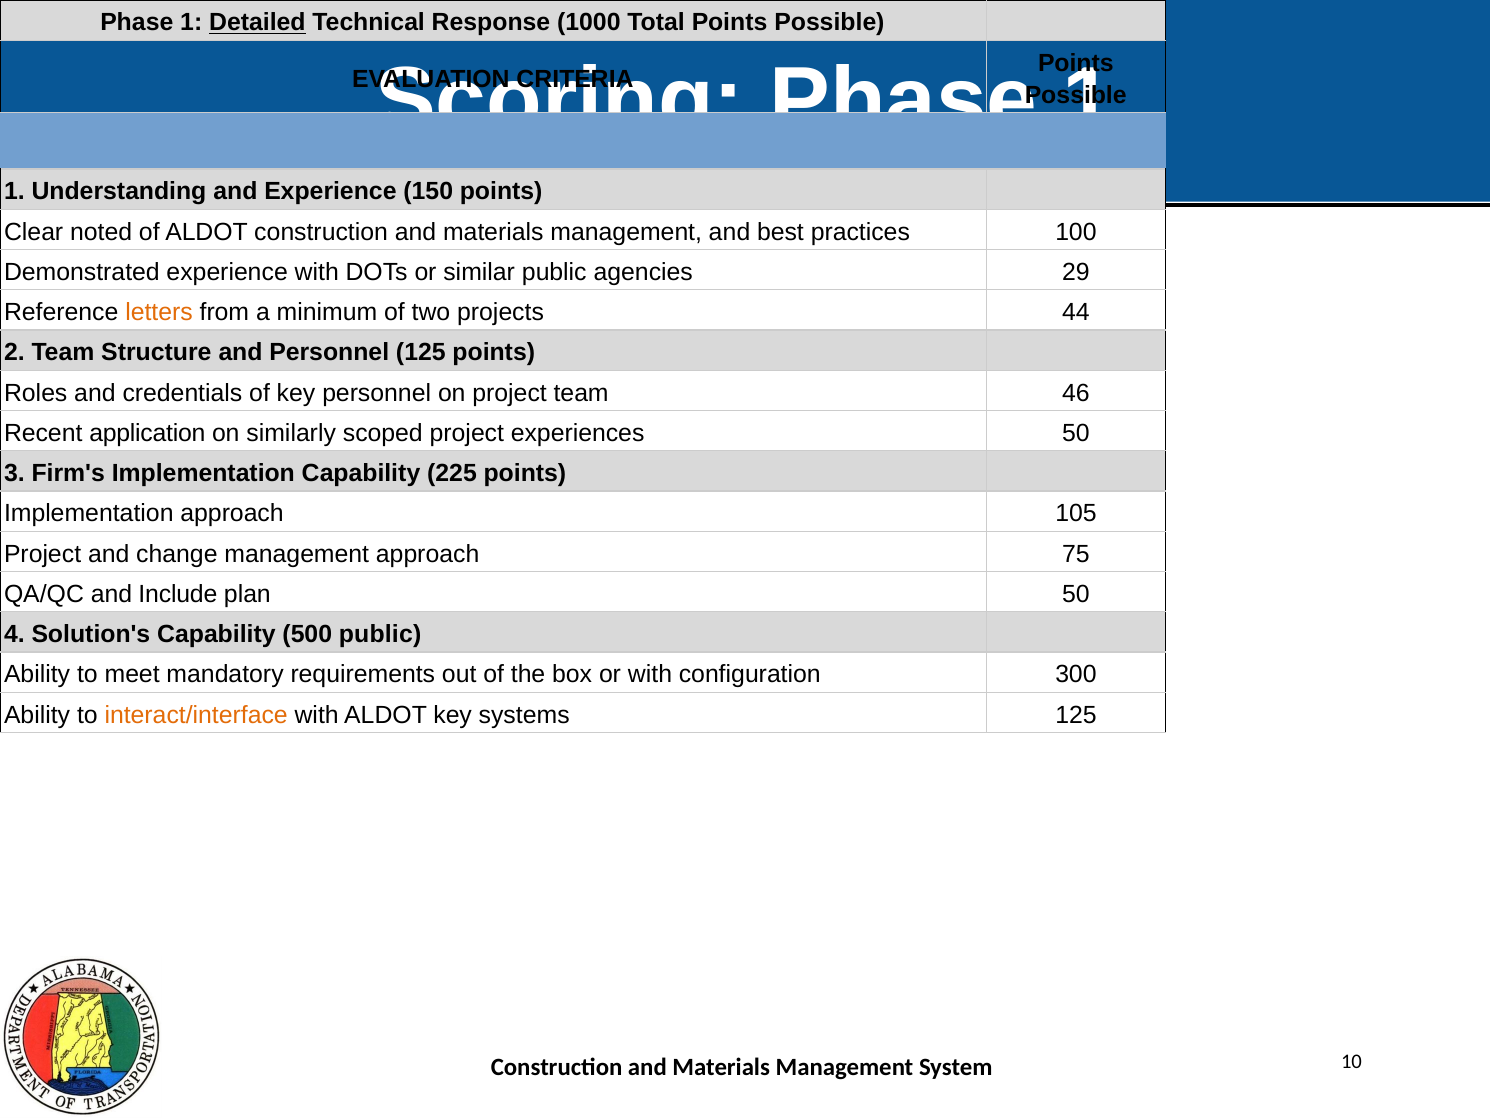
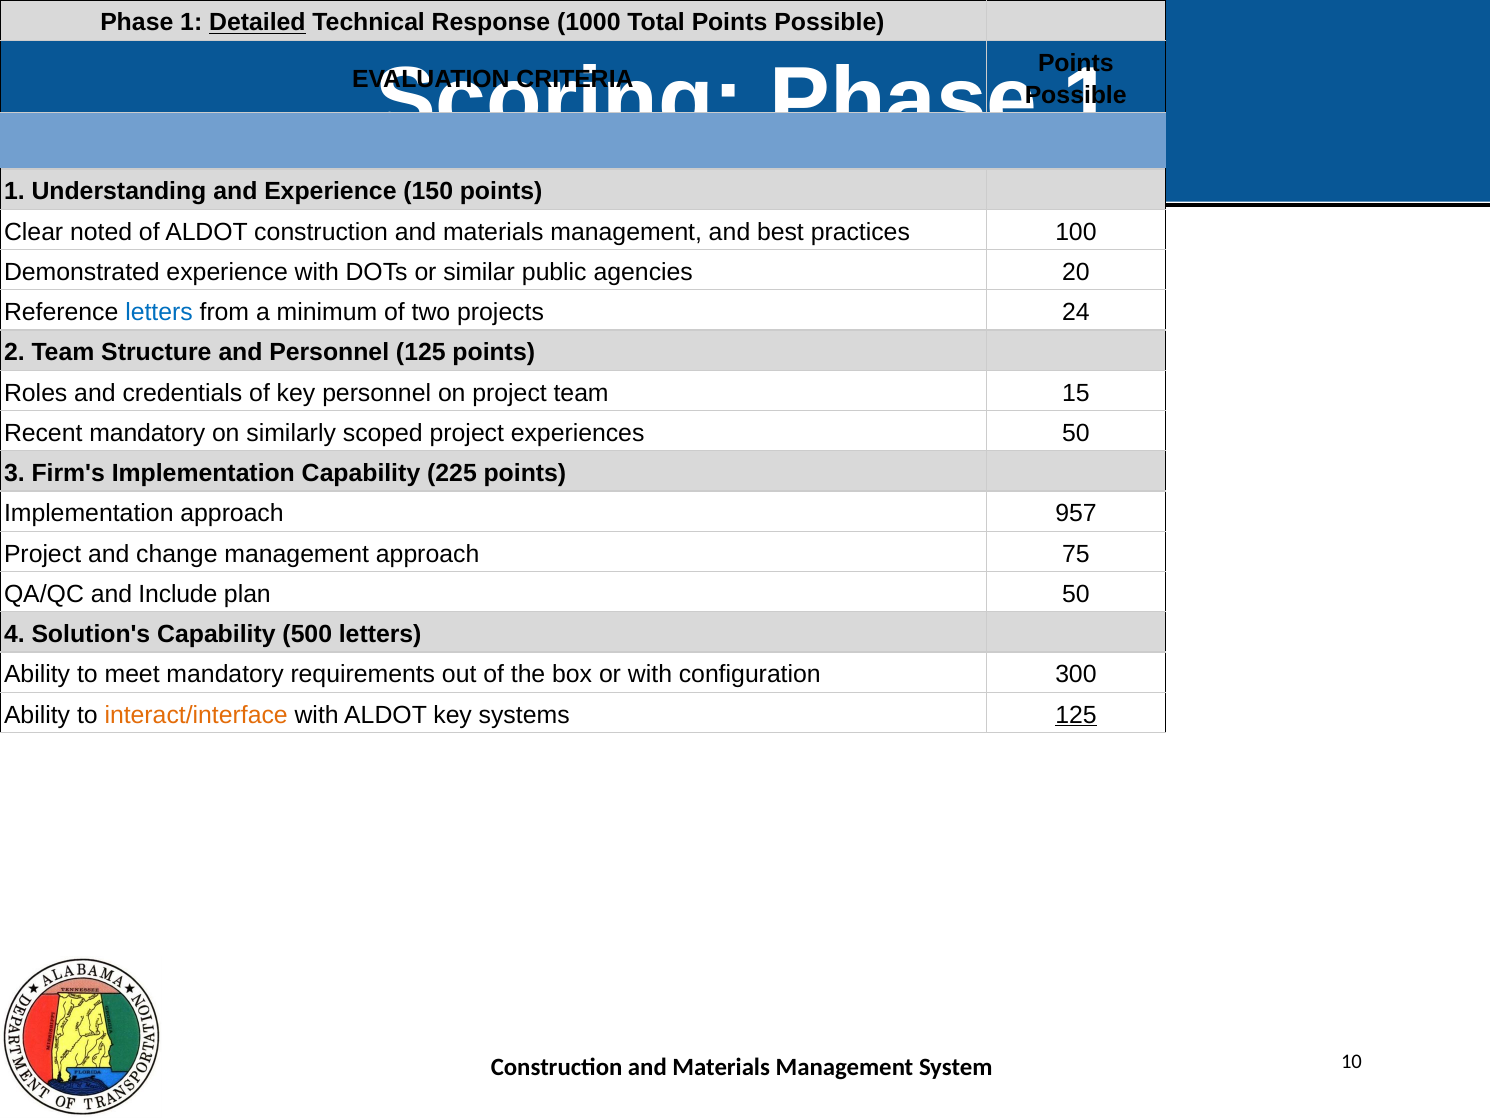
29: 29 -> 20 (1076, 272)
letters colour: orange -> blue (159, 312)
44: 44 -> 24 (1076, 312)
46: 46 -> 15 (1076, 393)
Recent application: application -> mandatory (147, 433)
105: 105 -> 957 (1076, 513)
500 public: public -> letters (380, 634)
125 underline: none -> present (1076, 715)
